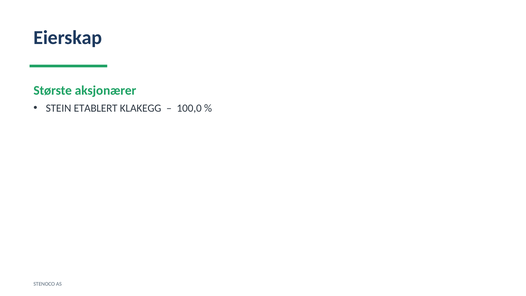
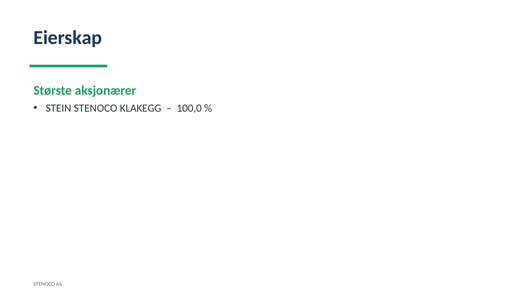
STEIN ETABLERT: ETABLERT -> STENOCO (96, 108)
